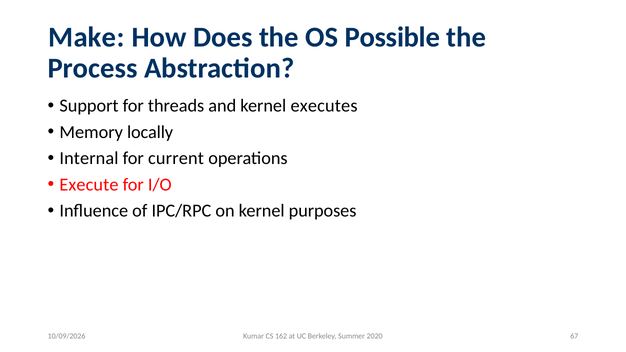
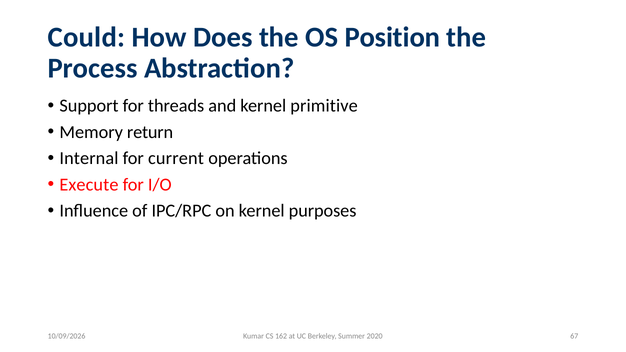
Make: Make -> Could (86, 37)
Possible: Possible -> Position (392, 37)
executes: executes -> primitive (324, 106)
locally: locally -> return (150, 132)
